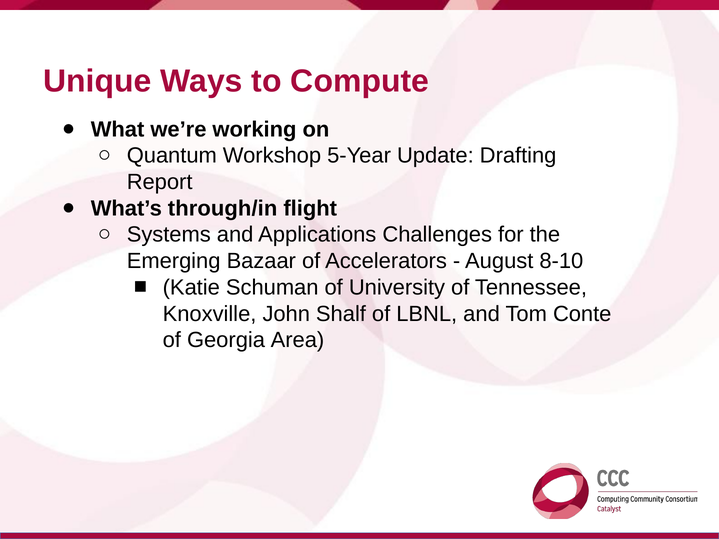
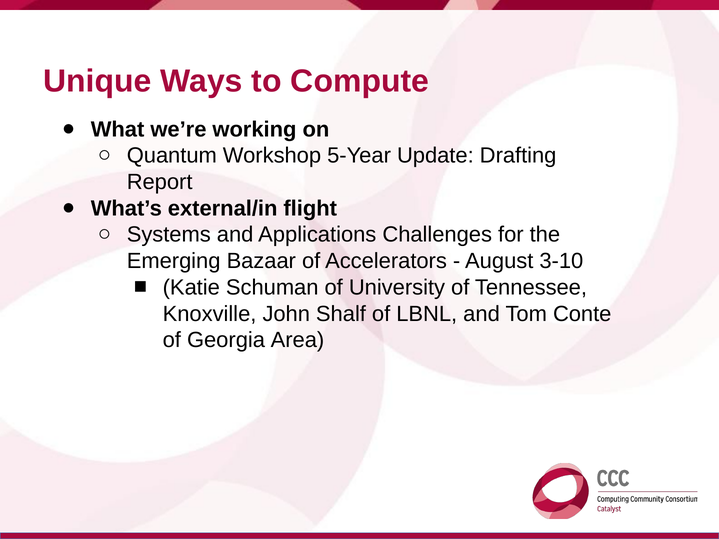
through/in: through/in -> external/in (223, 209)
8-10: 8-10 -> 3-10 (561, 261)
